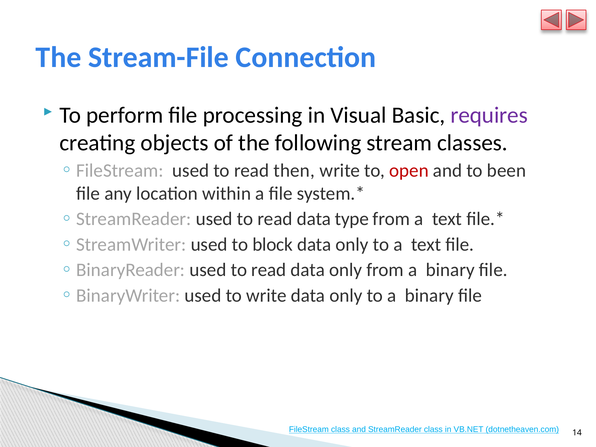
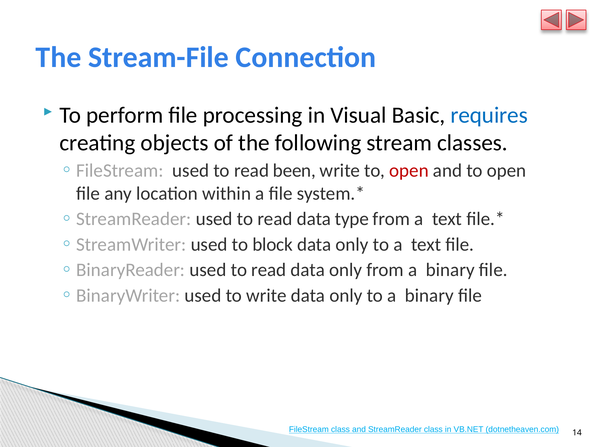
requires colour: purple -> blue (489, 115)
then: then -> been (294, 171)
and to been: been -> open (507, 171)
